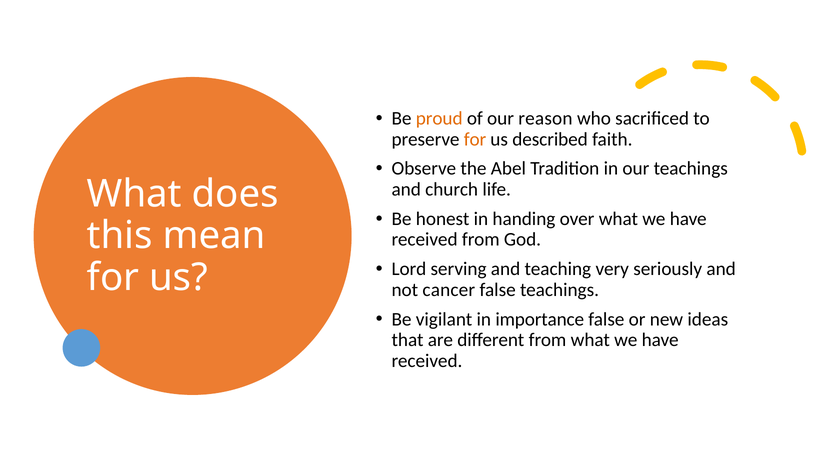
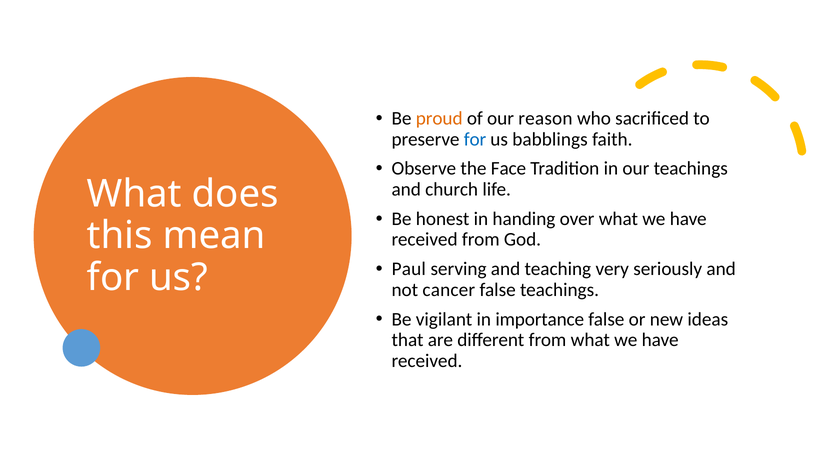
for colour: orange -> blue (475, 139)
described: described -> babblings (550, 139)
Abel: Abel -> Face (508, 169)
Lord: Lord -> Paul (409, 269)
